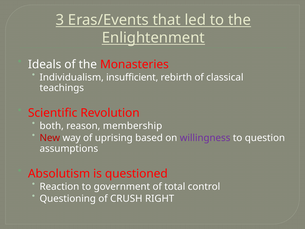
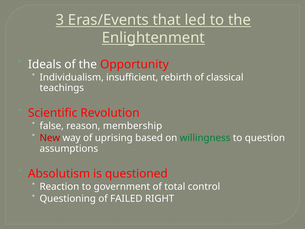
Monasteries: Monasteries -> Opportunity (134, 64)
both: both -> false (52, 126)
willingness colour: purple -> green (205, 138)
CRUSH: CRUSH -> FAILED (126, 198)
